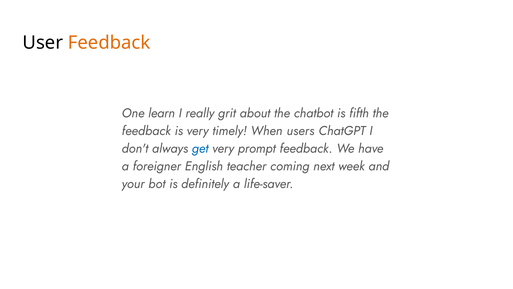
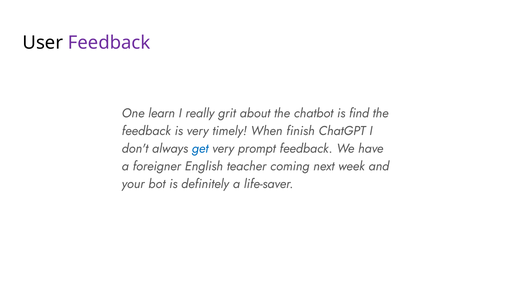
Feedback colour: orange -> purple (109, 43)
fifth: fifth -> find (359, 113)
users: users -> finish (300, 131)
